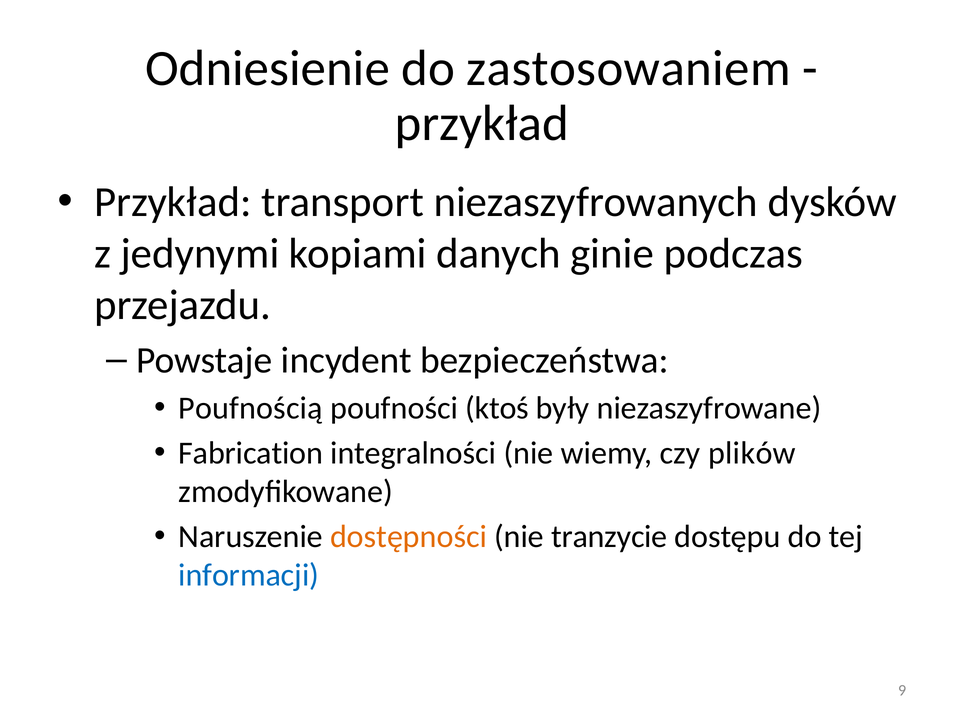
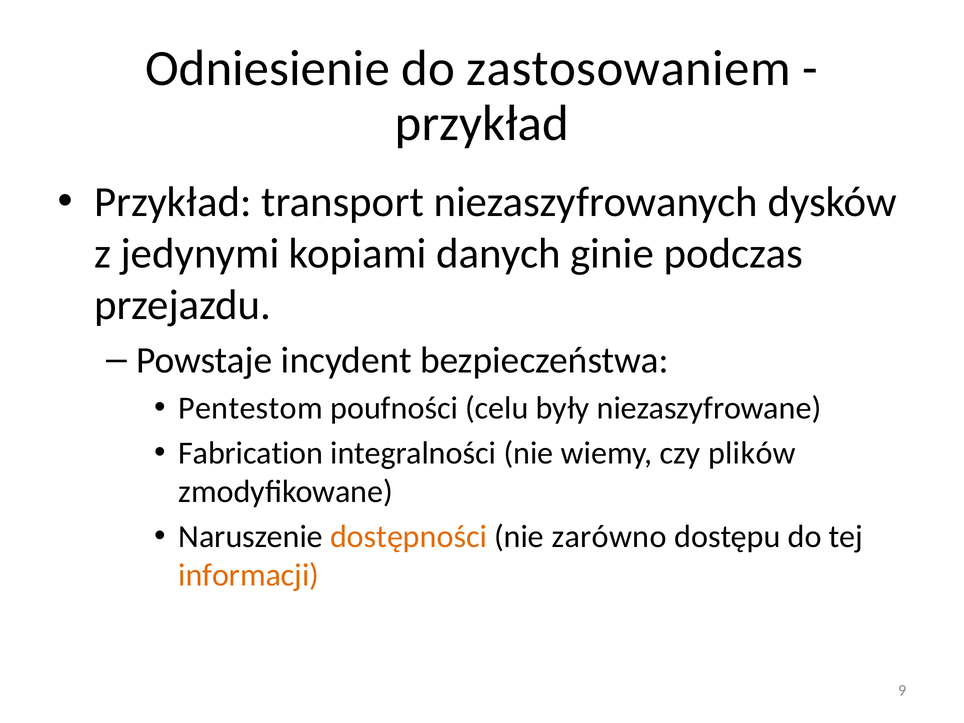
Poufnością: Poufnością -> Pentestom (251, 408)
ktoś: ktoś -> celu (497, 408)
tranzycie: tranzycie -> zarówno (609, 537)
informacji colour: blue -> orange (249, 575)
